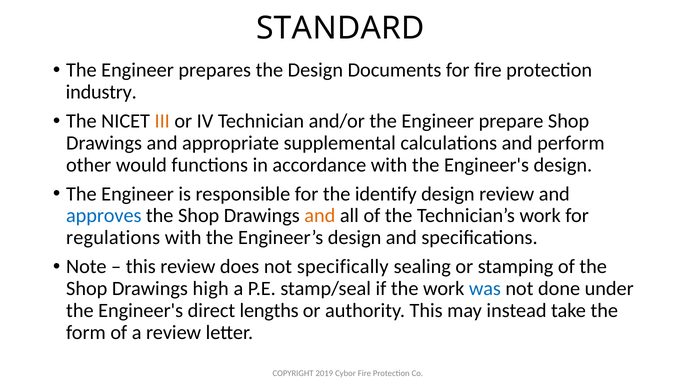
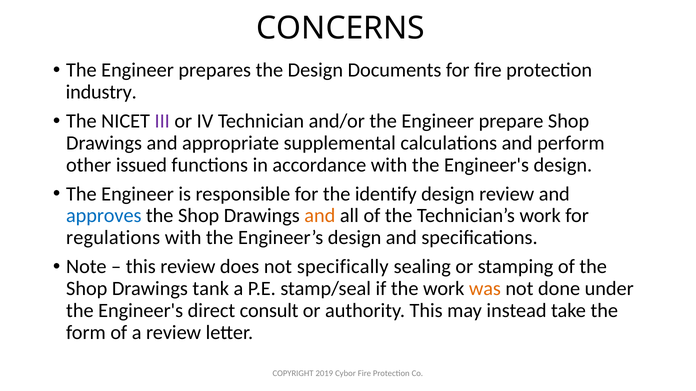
STANDARD: STANDARD -> CONCERNS (341, 28)
III colour: orange -> purple (162, 121)
would: would -> issued (141, 165)
high: high -> tank (211, 289)
was colour: blue -> orange (485, 289)
lengths: lengths -> consult (269, 311)
